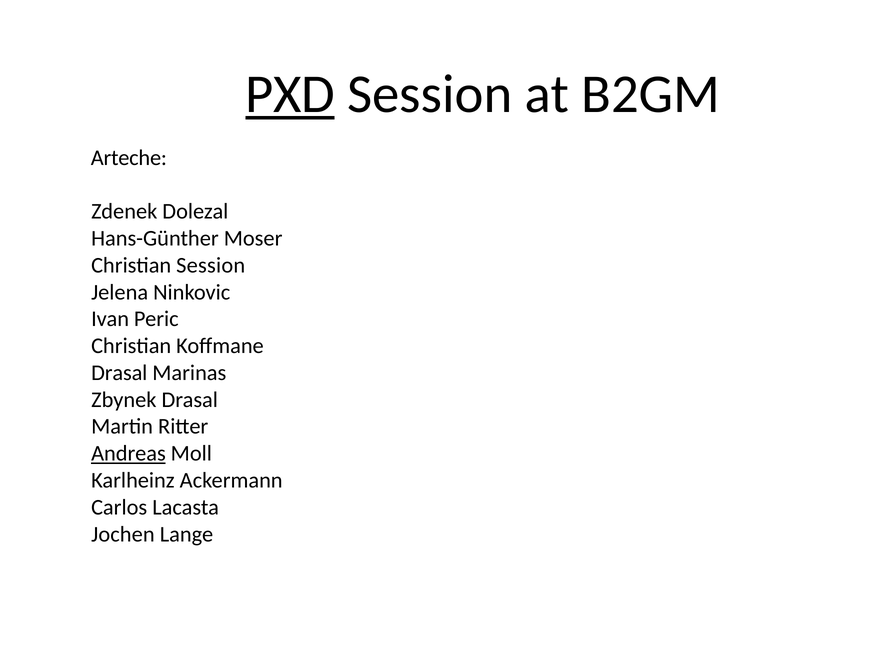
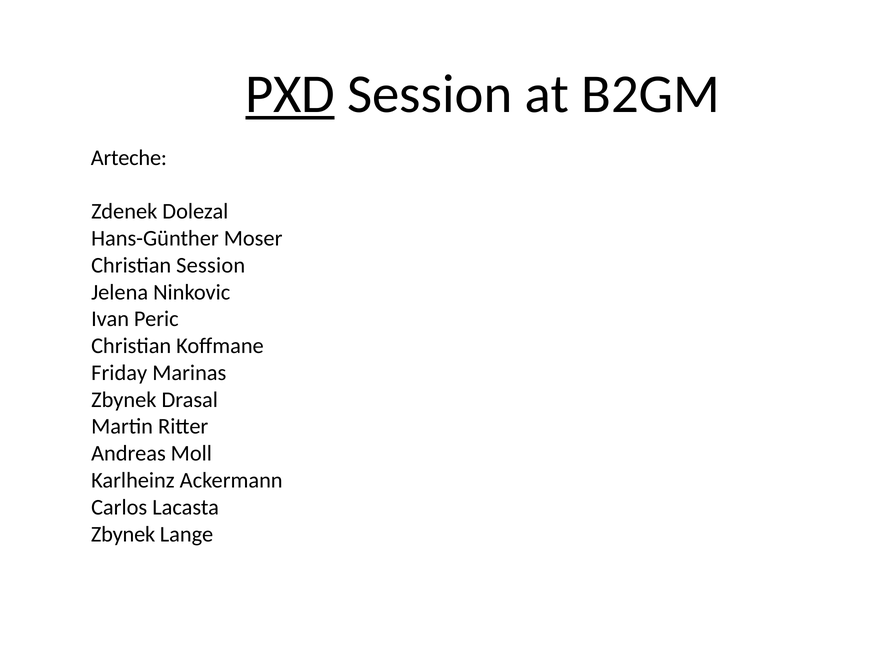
Drasal: Drasal -> Friday (119, 373)
Andreas underline: present -> none (128, 453)
Jochen: Jochen -> Zbynek (123, 534)
